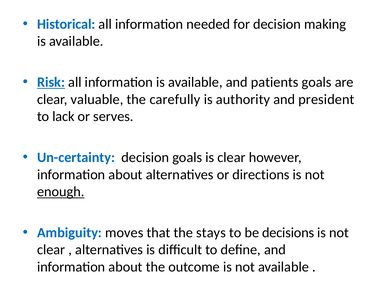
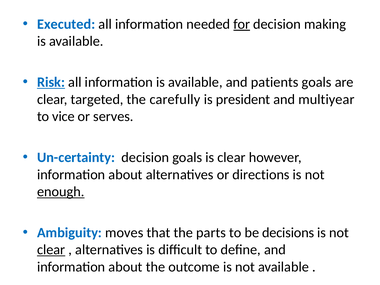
Historical: Historical -> Executed (66, 24)
for underline: none -> present (242, 24)
valuable: valuable -> targeted (97, 99)
authority: authority -> president (243, 99)
president: president -> multiyear (326, 99)
lack: lack -> vice (63, 116)
stays: stays -> parts (211, 233)
clear underline: none -> present (51, 250)
